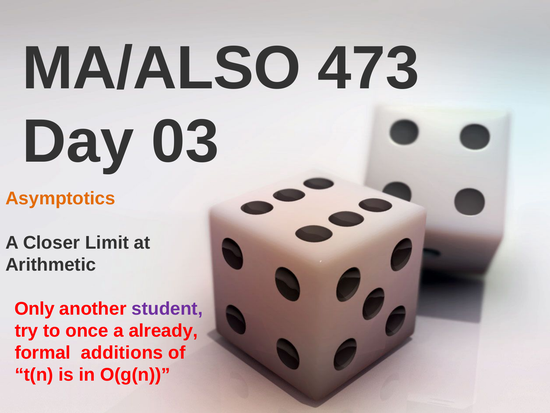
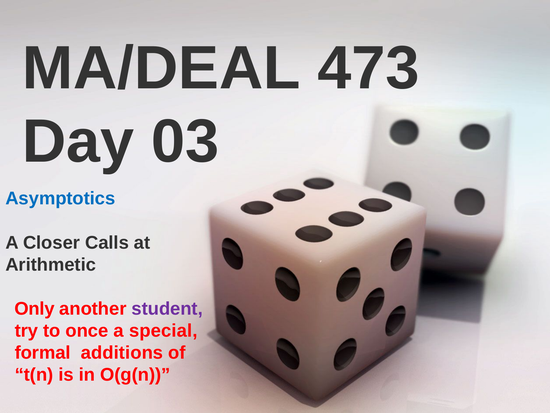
MA/ALSO: MA/ALSO -> MA/DEAL (161, 68)
Asymptotics colour: orange -> blue (60, 198)
Limit: Limit -> Calls (107, 242)
already: already -> special (163, 330)
